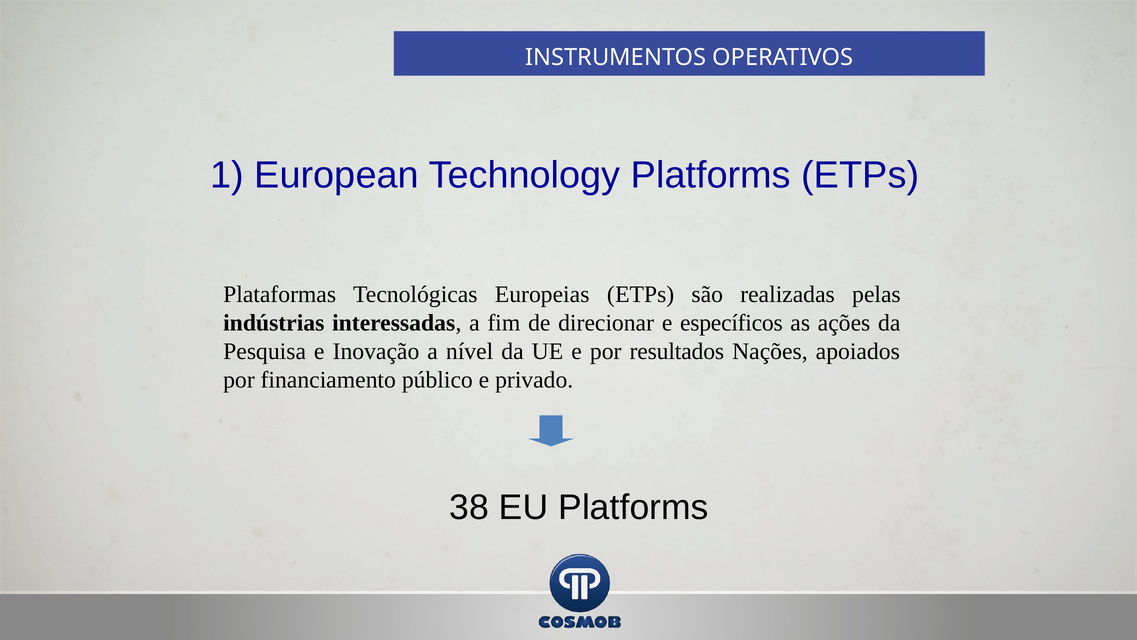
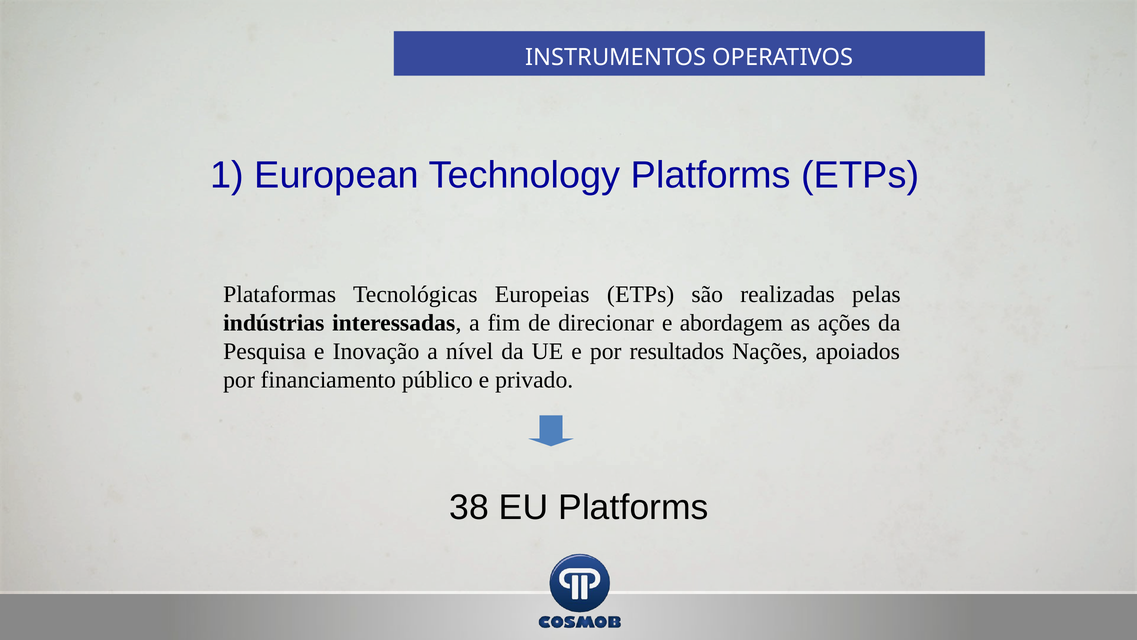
específicos: específicos -> abordagem (731, 323)
